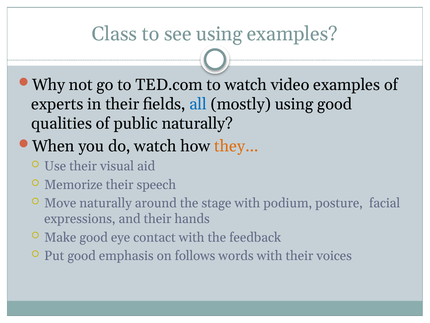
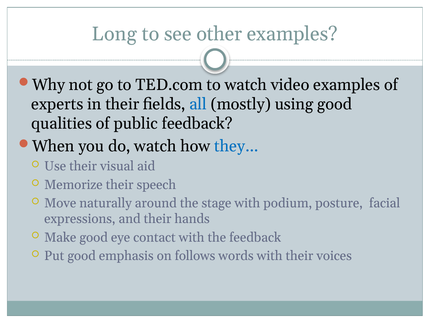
Class: Class -> Long (114, 34)
see using: using -> other (219, 34)
public naturally: naturally -> feedback (197, 123)
they… colour: orange -> blue (236, 146)
